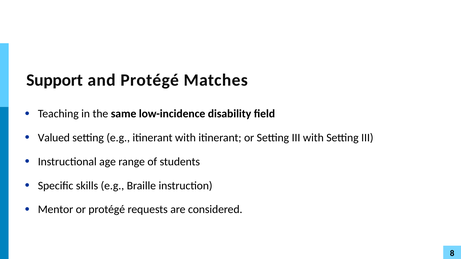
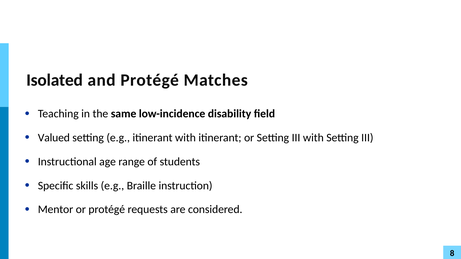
Support: Support -> Isolated (55, 80)
